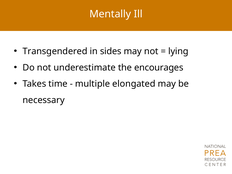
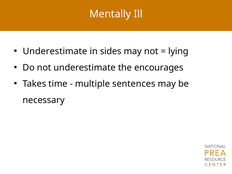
Transgendered: Transgendered -> Underestimate (55, 51)
elongated: elongated -> sentences (134, 84)
